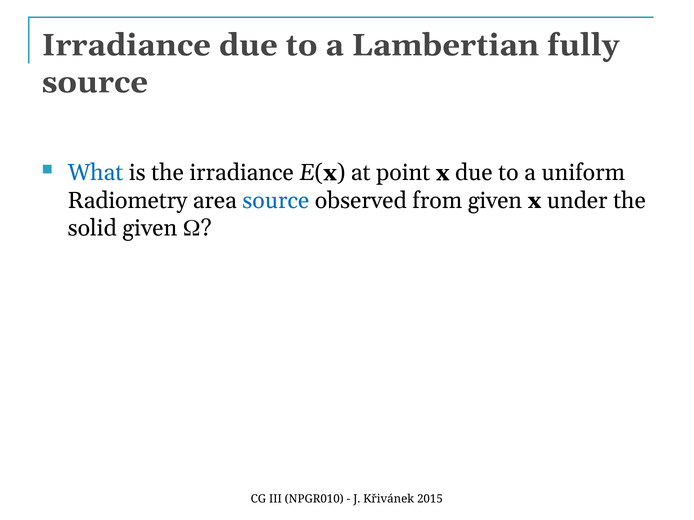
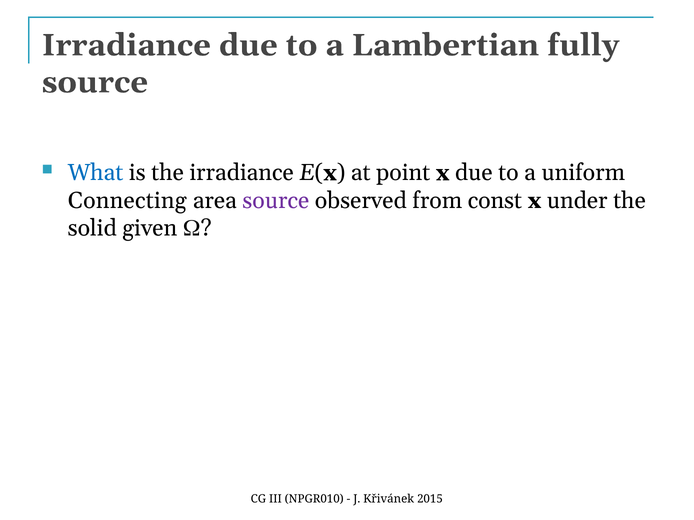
Radiometry: Radiometry -> Connecting (127, 201)
source colour: blue -> purple (276, 201)
from given: given -> const (495, 201)
